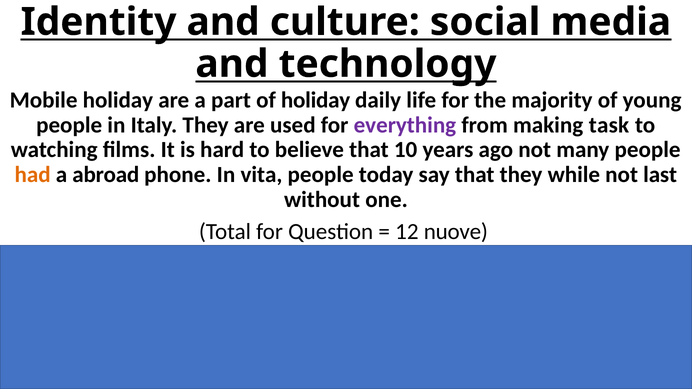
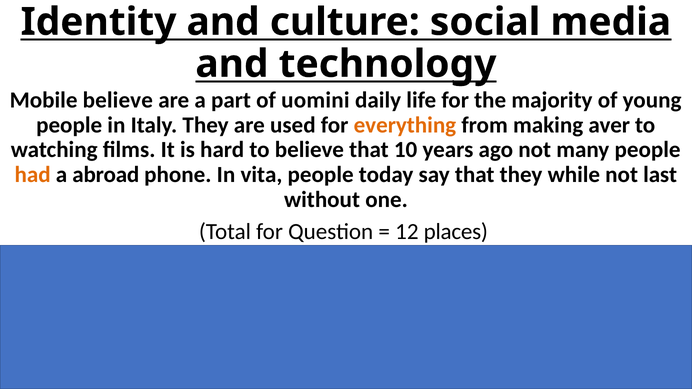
Mobile holiday: holiday -> believe (118, 100)
of holiday: holiday -> uomini (315, 100)
everything colour: purple -> orange (405, 125)
task: task -> aver (609, 125)
nuove: nuove -> places (456, 232)
